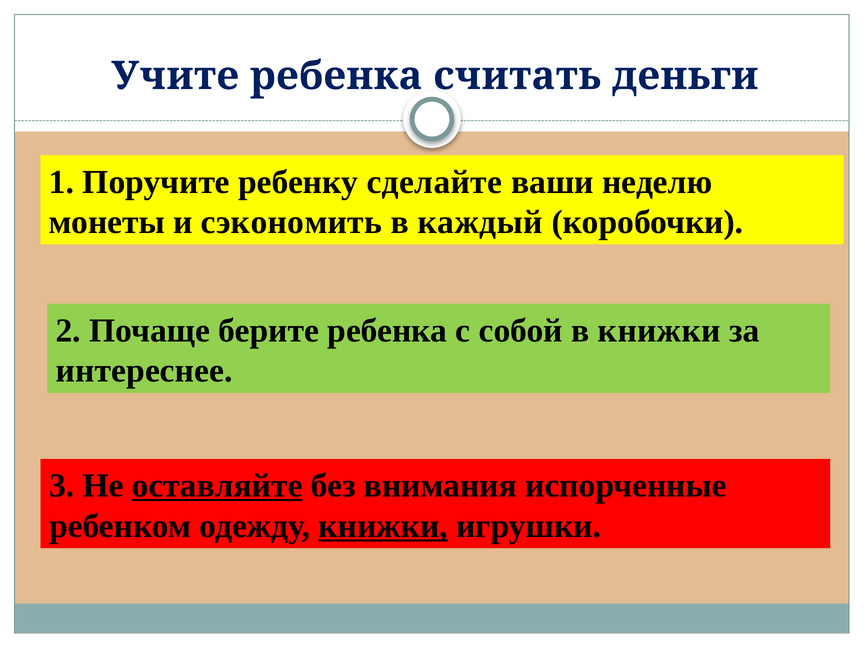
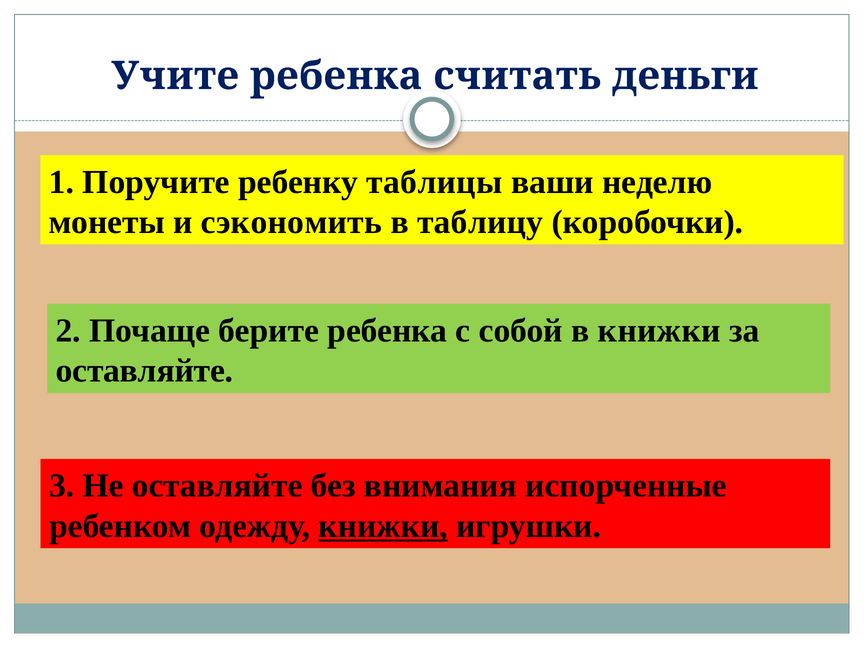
сделайте: сделайте -> таблицы (434, 182)
каждый: каждый -> таблицу (480, 222)
интереснее: интереснее -> оставляйте (144, 371)
оставляйте underline: present -> none (217, 486)
